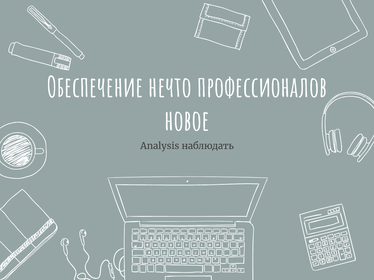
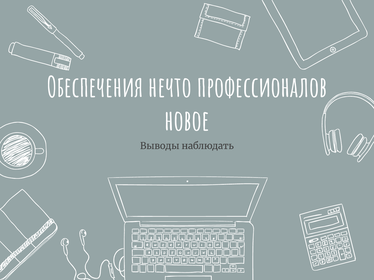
Обеспечение: Обеспечение -> Обеспечения (95, 88)
Analysis: Analysis -> Выводы (160, 146)
